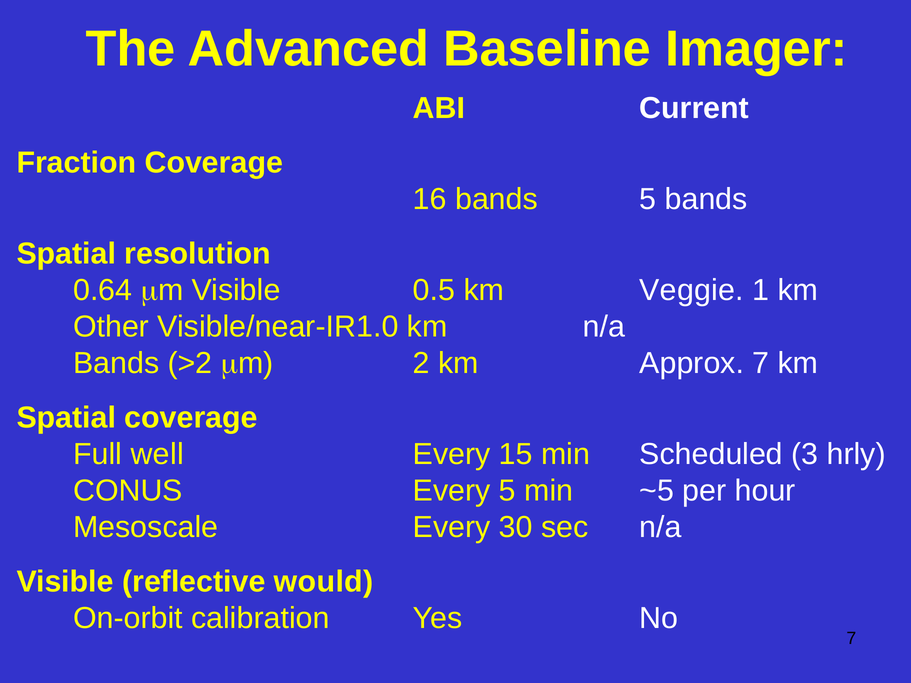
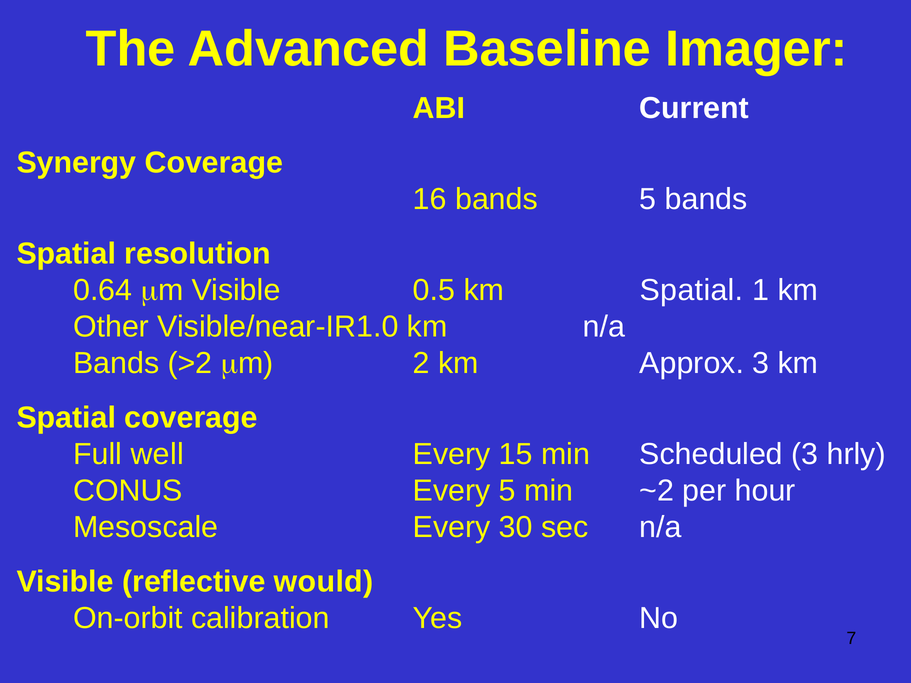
Fraction: Fraction -> Synergy (76, 163)
0.5 km Veggie: Veggie -> Spatial (692, 290)
Approx 7: 7 -> 3 (761, 363)
~5: ~5 -> ~2 (657, 491)
